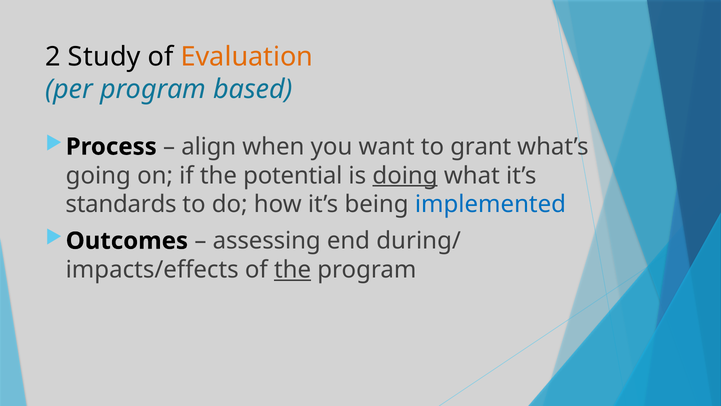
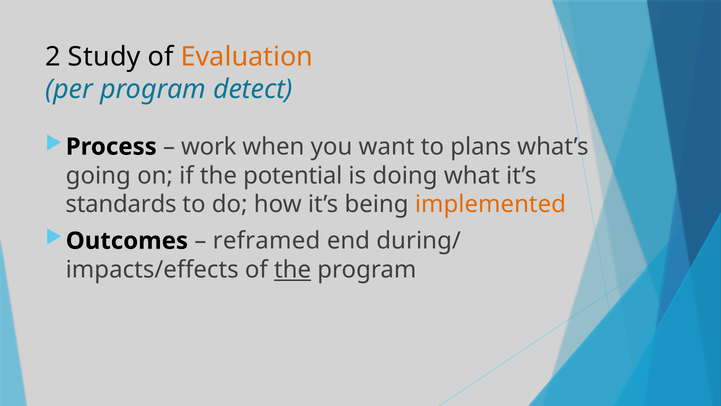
based: based -> detect (253, 89)
align: align -> work (209, 147)
grant: grant -> plans (481, 147)
doing underline: present -> none (405, 175)
implemented colour: blue -> orange (490, 204)
assessing: assessing -> reframed (267, 241)
